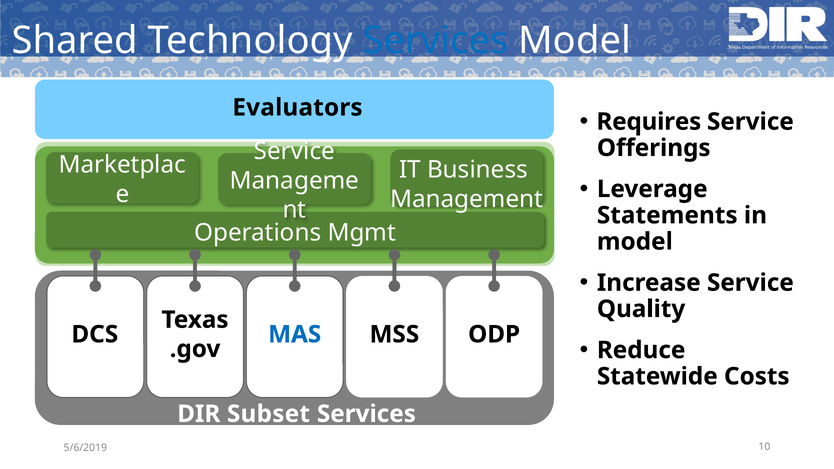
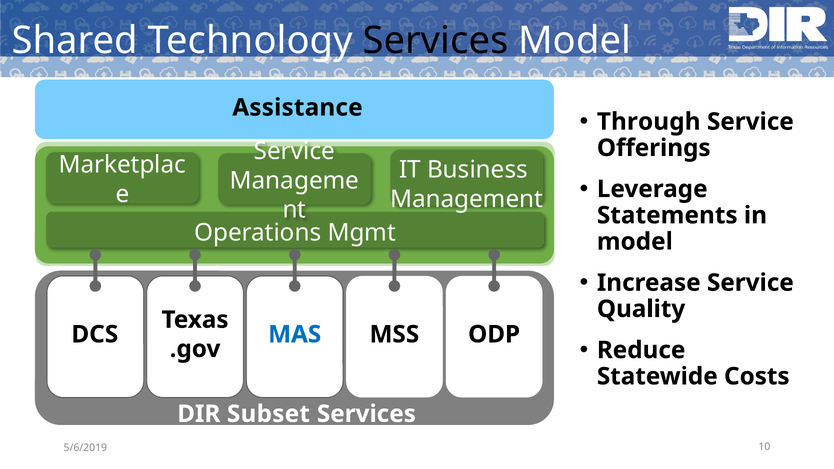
Services colour: blue -> black (436, 41)
Evaluators: Evaluators -> Assistance (297, 108)
Requires: Requires -> Through (649, 122)
